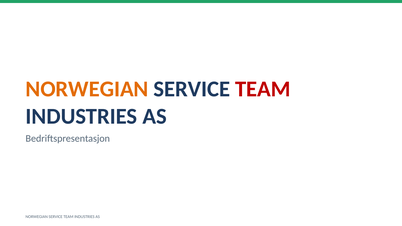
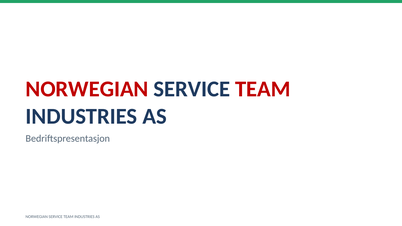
NORWEGIAN colour: orange -> red (87, 89)
